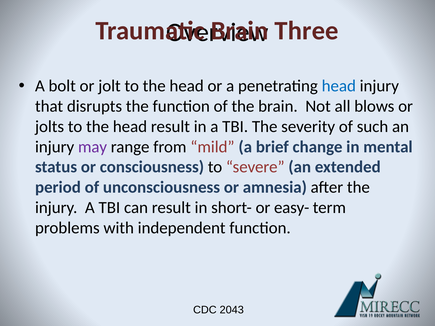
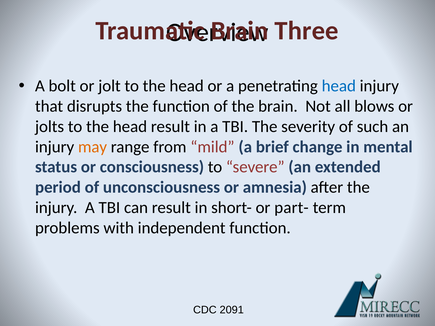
may colour: purple -> orange (93, 147)
easy-: easy- -> part- (291, 208)
2043: 2043 -> 2091 (232, 310)
